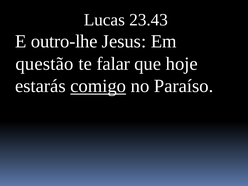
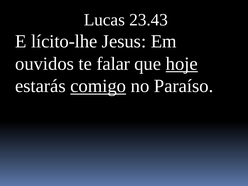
outro-lhe: outro-lhe -> lícito-lhe (64, 41)
questão: questão -> ouvidos (45, 64)
hoje underline: none -> present (182, 64)
